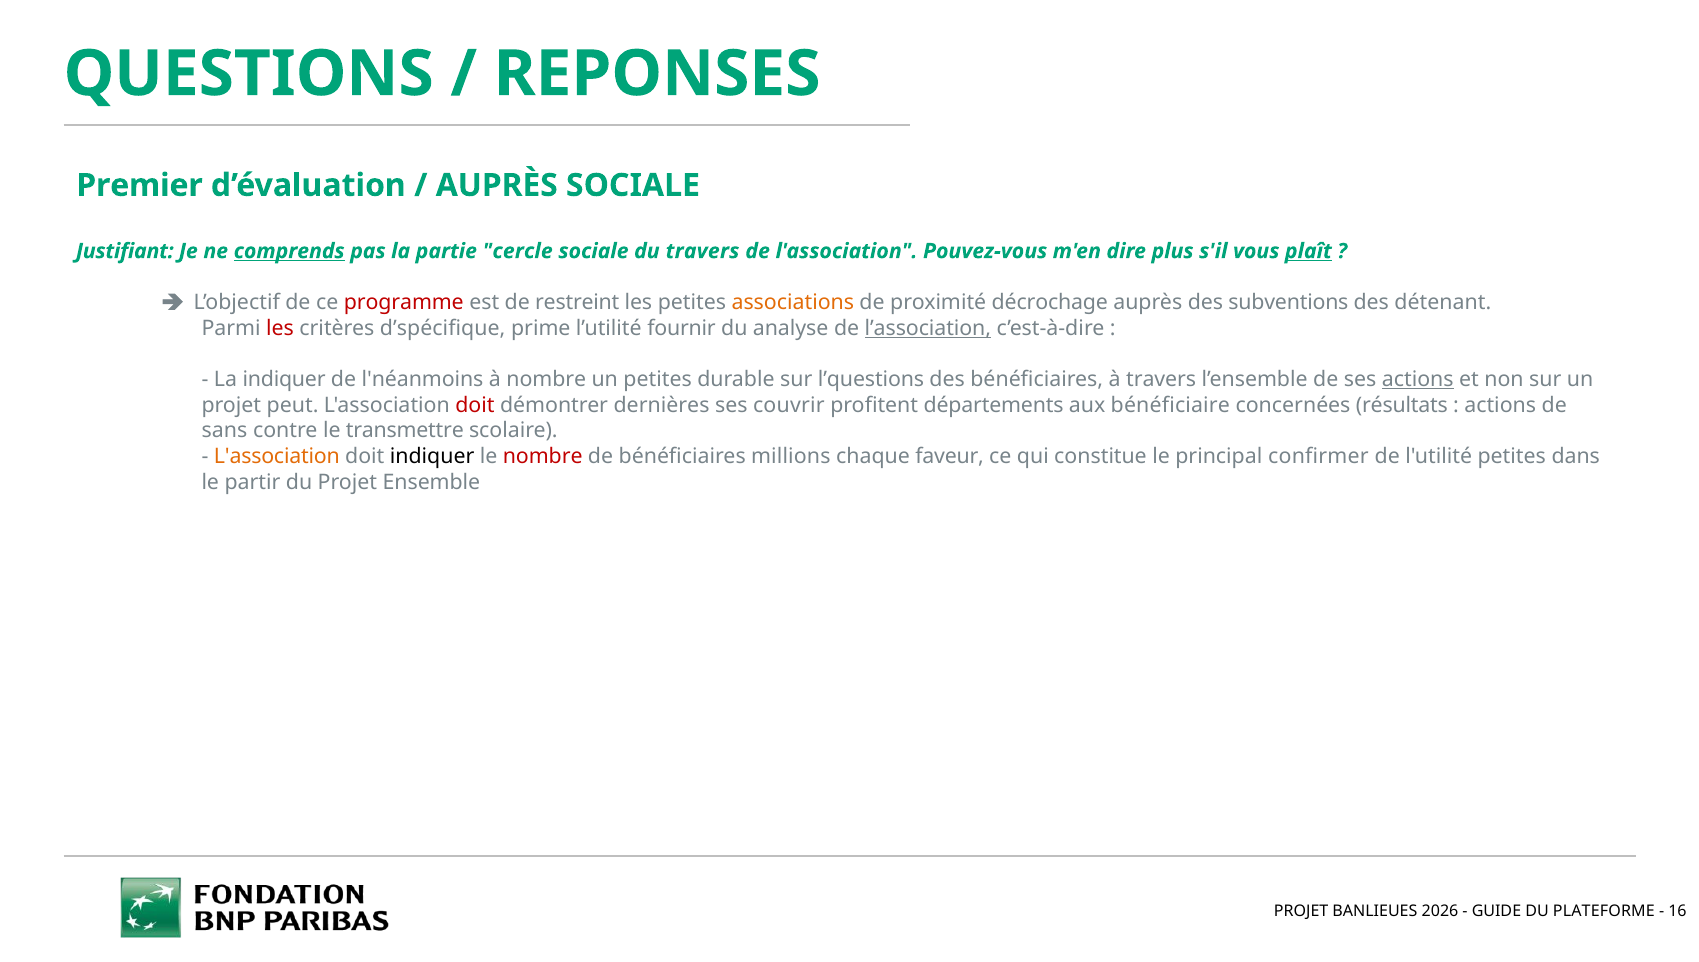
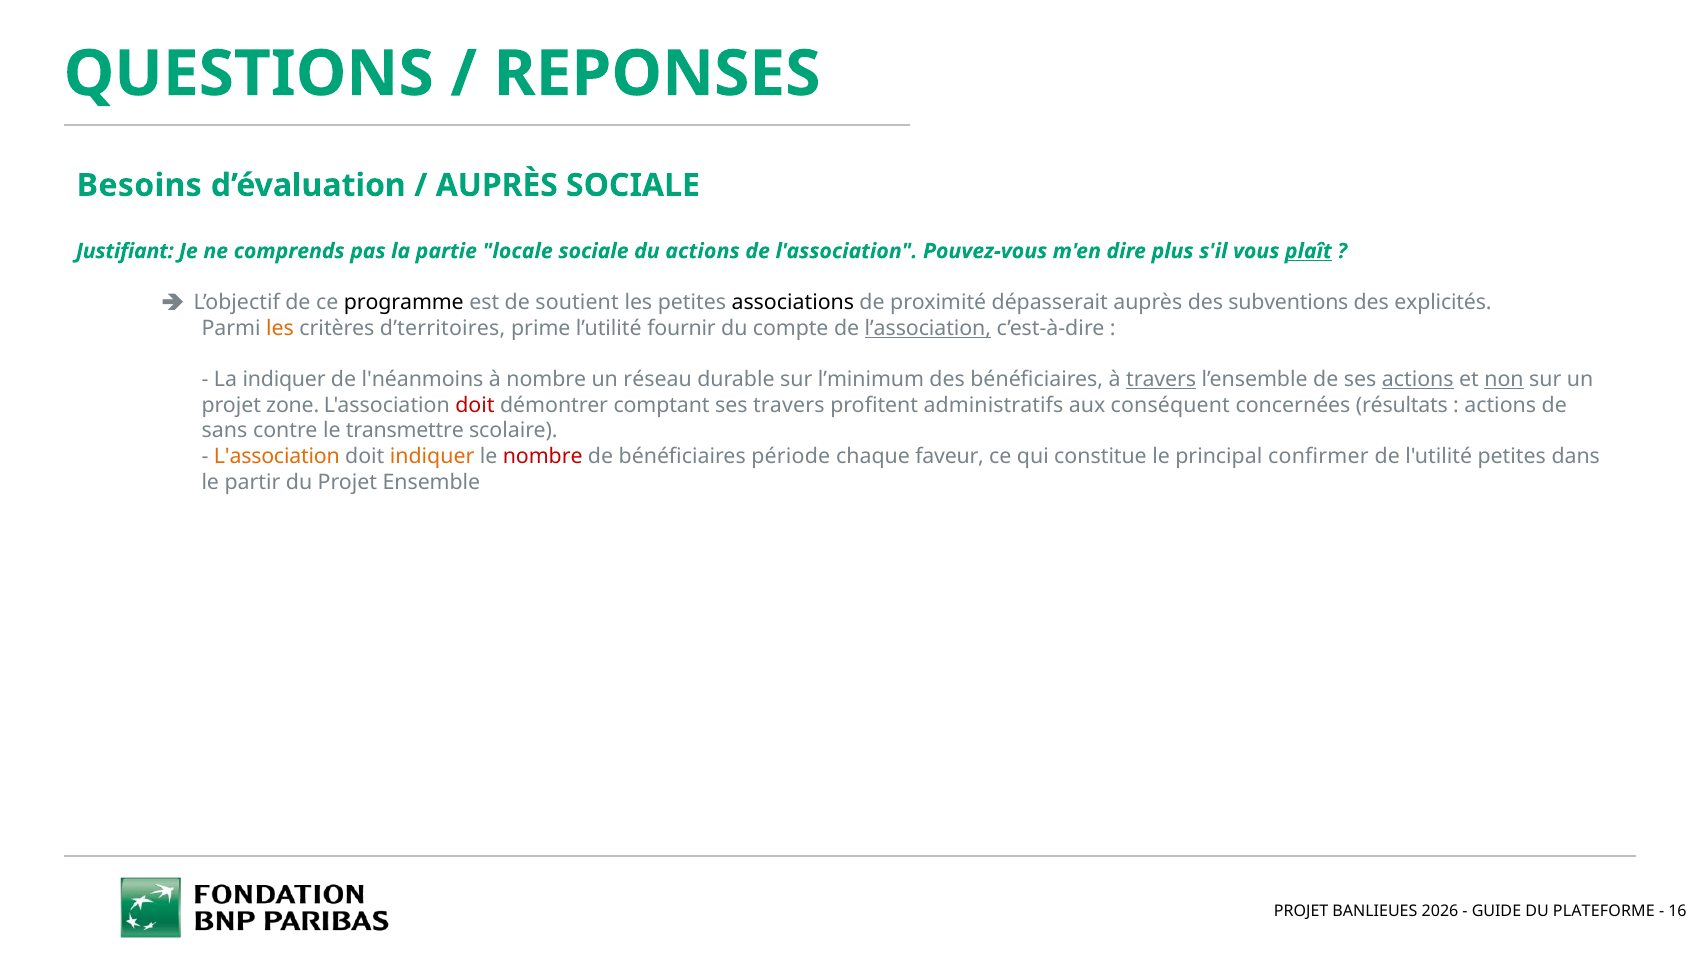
Premier: Premier -> Besoins (139, 185)
comprends underline: present -> none (289, 251)
cercle: cercle -> locale (518, 251)
du travers: travers -> actions (703, 251)
programme colour: red -> black (404, 302)
restreint: restreint -> soutient (577, 302)
associations colour: orange -> black (793, 302)
décrochage: décrochage -> dépasserait (1050, 302)
détenant: détenant -> explicités (1443, 302)
les colour: red -> orange (280, 328)
d’spécifique: d’spécifique -> d’territoires (443, 328)
analyse: analyse -> compte (791, 328)
un petites: petites -> réseau (658, 379)
l’questions: l’questions -> l’minimum (871, 379)
travers underline: none -> present (1161, 379)
non underline: none -> present (1504, 379)
peut: peut -> zone (293, 405)
dernières: dernières -> comptant (662, 405)
ses couvrir: couvrir -> travers (789, 405)
départements: départements -> administratifs (993, 405)
bénéficiaire: bénéficiaire -> conséquent (1170, 405)
indiquer colour: black -> orange (432, 456)
millions: millions -> période (791, 456)
